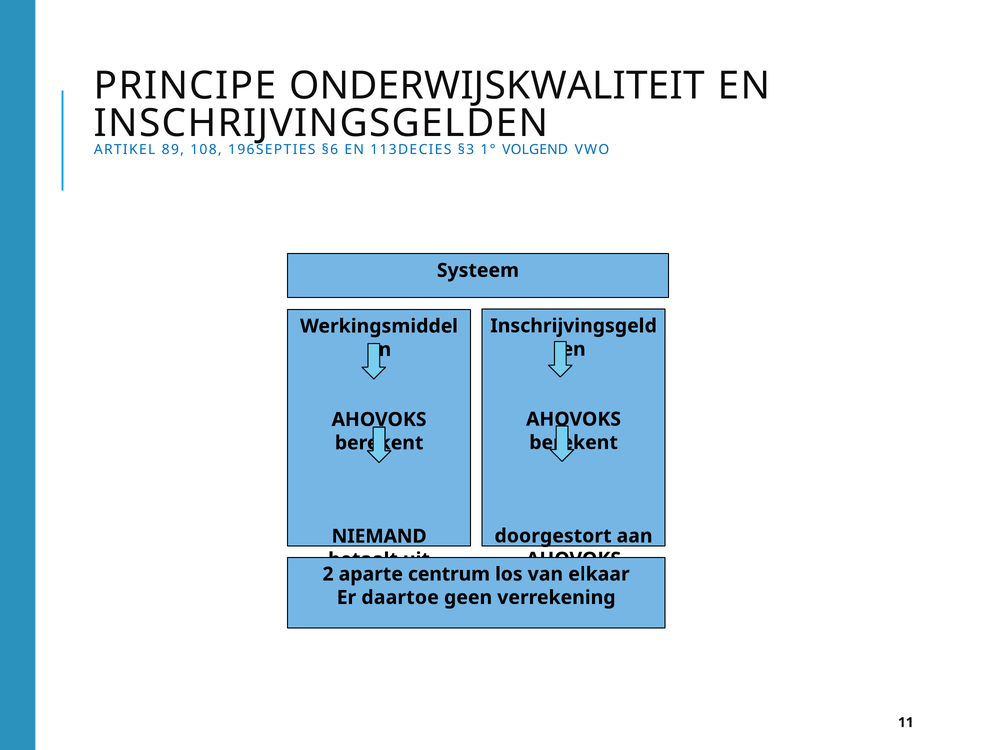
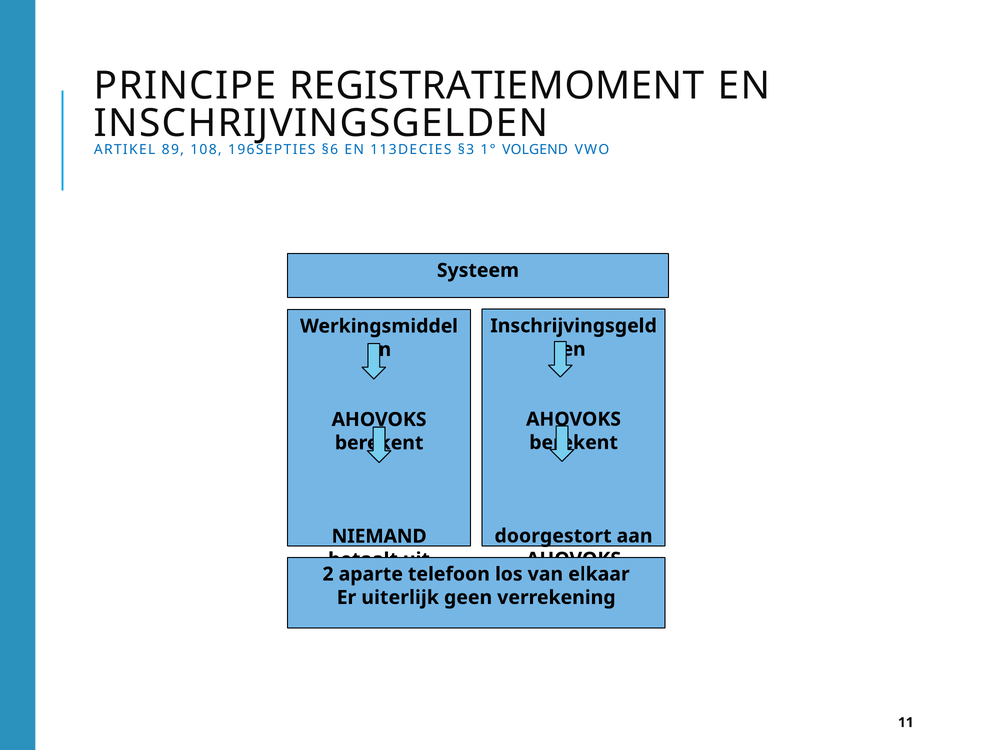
ONDERWIJSKWALITEIT: ONDERWIJSKWALITEIT -> REGISTRATIEMOMENT (497, 86)
centrum: centrum -> telefoon (449, 574)
daartoe: daartoe -> uiterlijk (400, 597)
